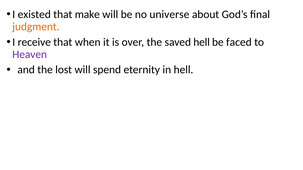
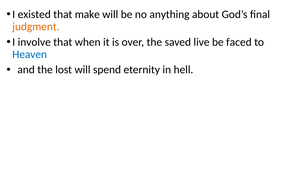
universe: universe -> anything (169, 14)
receive: receive -> involve (34, 42)
saved hell: hell -> live (202, 42)
Heaven colour: purple -> blue (30, 54)
